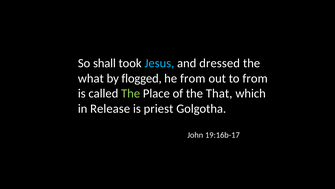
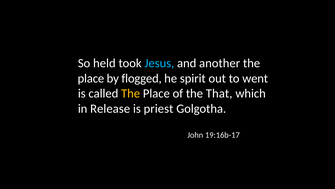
shall: shall -> held (104, 63)
dressed: dressed -> another (220, 63)
what: what -> place (91, 78)
he from: from -> spirit (193, 78)
to from: from -> went (255, 78)
The colour: light green -> yellow (131, 93)
